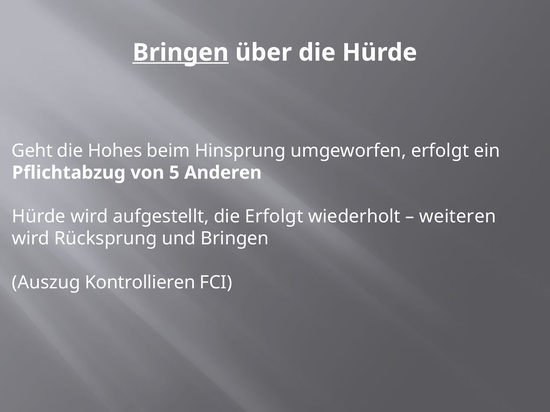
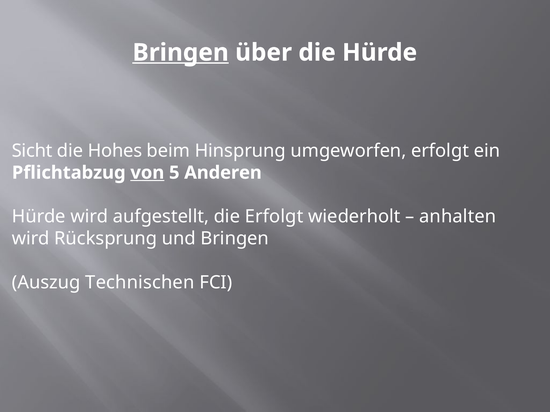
Geht: Geht -> Sicht (32, 151)
von underline: none -> present (147, 173)
weiteren: weiteren -> anhalten (458, 217)
Kontrollieren: Kontrollieren -> Technischen (140, 283)
